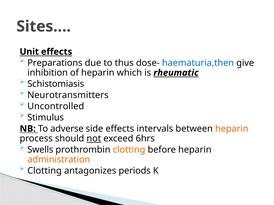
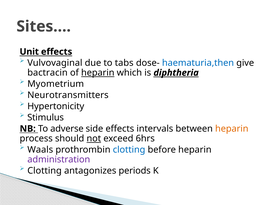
Preparations: Preparations -> Vulvovaginal (55, 63)
thus: thus -> tabs (124, 63)
inhibition: inhibition -> bactracin (47, 73)
heparin underline: none -> present (98, 73)
rheumatic: rheumatic -> diphtheria (176, 73)
Schistomiasis: Schistomiasis -> Myometrium (56, 84)
Uncontrolled: Uncontrolled -> Hypertonicity (56, 107)
Swells: Swells -> Waals (40, 150)
clotting colour: orange -> blue (129, 150)
administration colour: orange -> purple (59, 160)
